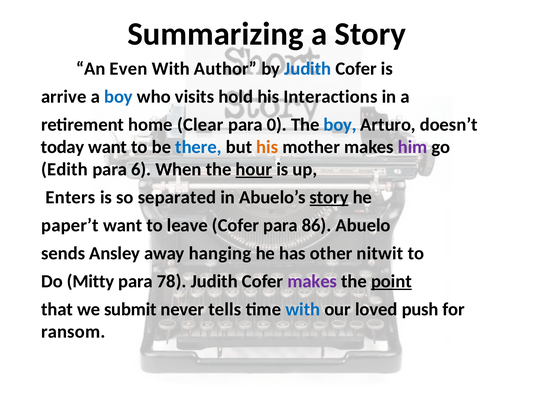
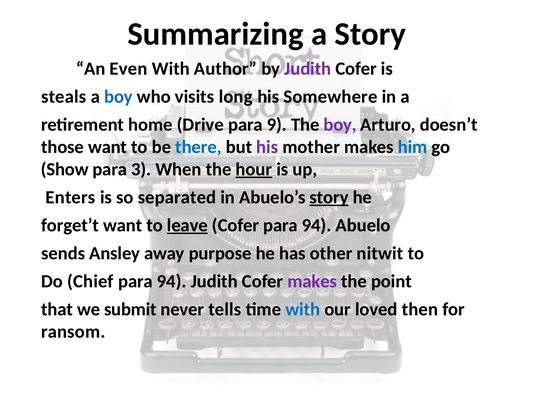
Judith colour: blue -> purple (308, 69)
arrive: arrive -> steals (64, 97)
hold: hold -> long (236, 97)
Interactions: Interactions -> Somewhere (330, 97)
Clear: Clear -> Drive (200, 125)
0: 0 -> 9 (277, 125)
boy colour: blue -> purple (340, 125)
today: today -> those (63, 147)
his colour: orange -> purple (267, 147)
him colour: purple -> blue (413, 147)
Edith: Edith -> Show (65, 169)
6: 6 -> 3 (141, 169)
paper’t: paper’t -> forget’t (70, 225)
leave underline: none -> present (187, 225)
Cofer para 86: 86 -> 94 (317, 225)
hanging: hanging -> purpose (220, 253)
Mitty: Mitty -> Chief (90, 281)
78: 78 -> 94 (172, 281)
point underline: present -> none (391, 281)
push: push -> then (420, 309)
